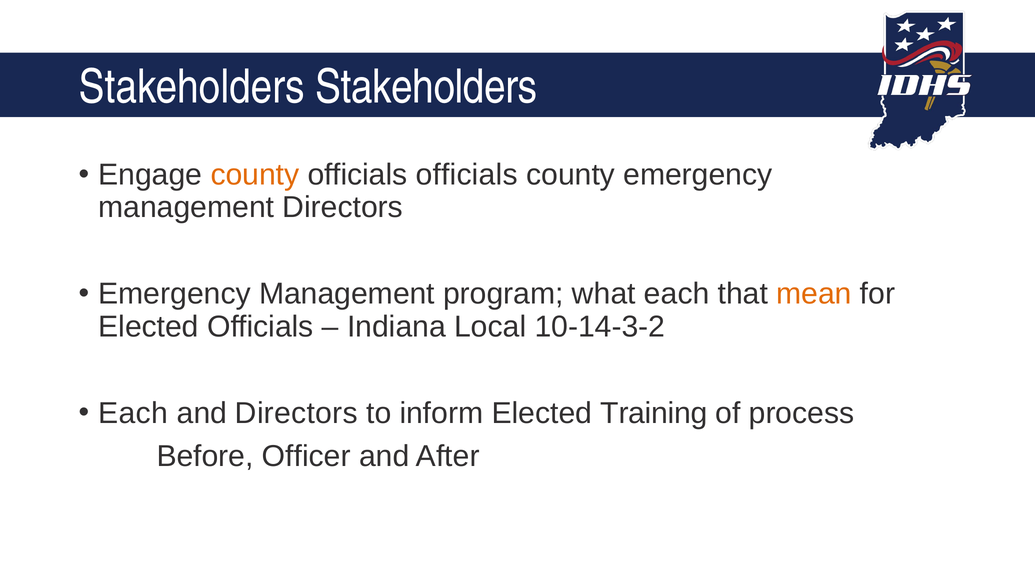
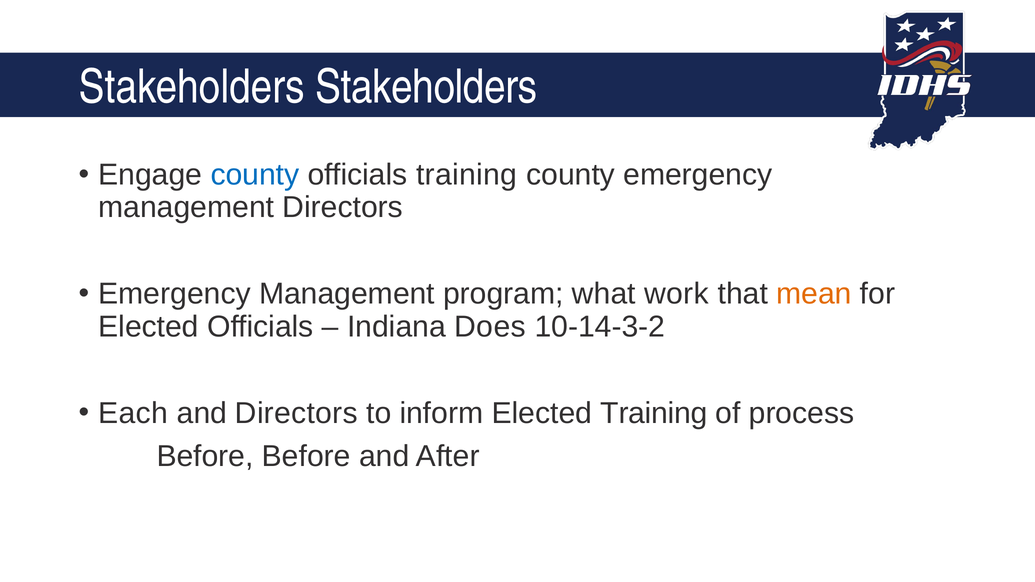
county colour: orange -> blue (255, 175)
officials officials: officials -> training (467, 175)
what each: each -> work (677, 294)
Local: Local -> Does (490, 327)
Before Officer: Officer -> Before (306, 457)
